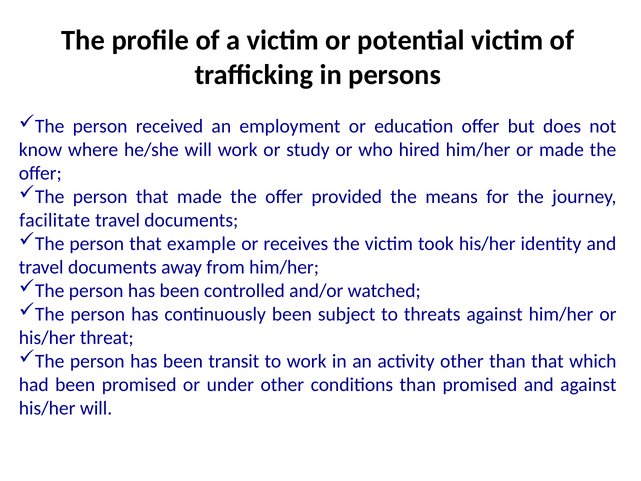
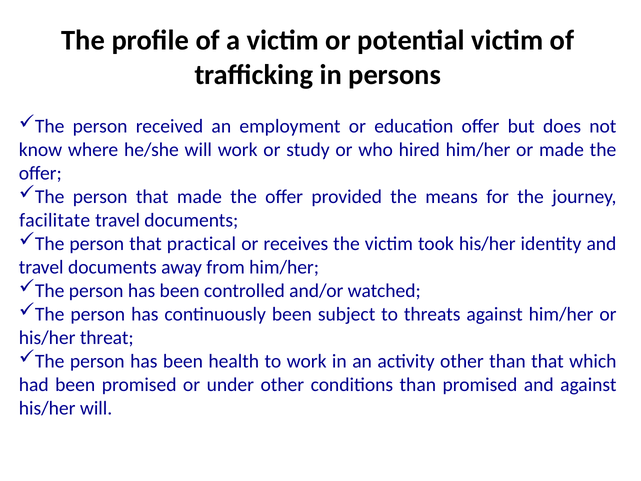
example: example -> practical (201, 244)
transit: transit -> health (234, 361)
